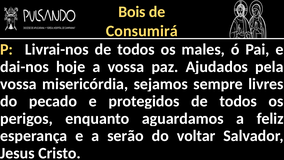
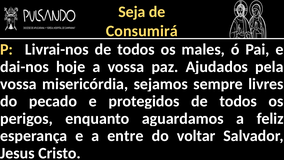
Bois: Bois -> Seja (132, 12)
serão: serão -> entre (125, 136)
